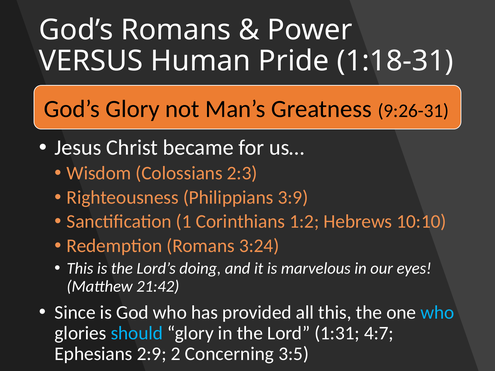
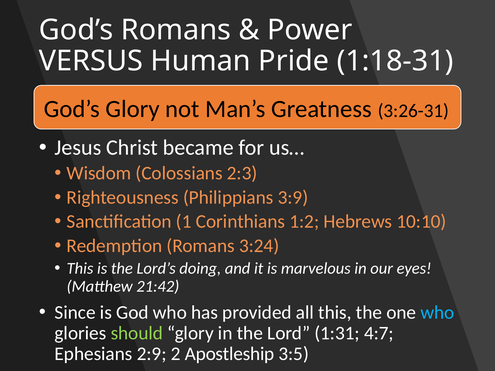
9:26-31: 9:26-31 -> 3:26-31 (413, 111)
should colour: light blue -> light green (137, 333)
Concerning: Concerning -> Apostleship (230, 354)
